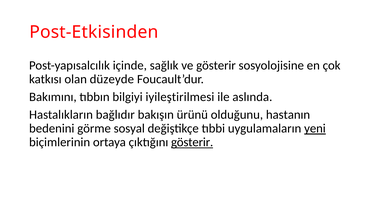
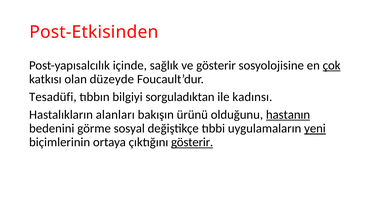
çok underline: none -> present (332, 65)
Bakımını: Bakımını -> Tesadüfi (53, 97)
iyileştirilmesi: iyileştirilmesi -> sorguladıktan (180, 97)
aslında: aslında -> kadınsı (252, 97)
bağlıdır: bağlıdır -> alanları (115, 115)
hastanın underline: none -> present (288, 115)
